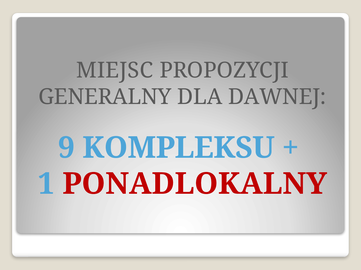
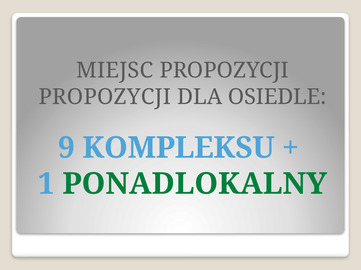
GENERALNY: GENERALNY -> PROPOZYCJI (105, 97)
DAWNEJ: DAWNEJ -> OSIEDLE (277, 97)
PONADLOKALNY colour: red -> green (195, 184)
